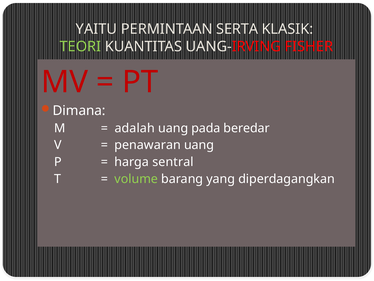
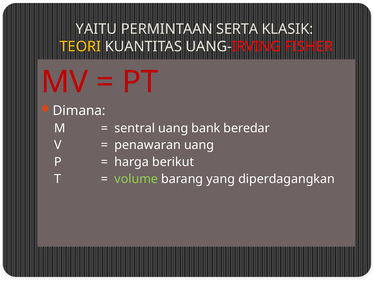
TEORI colour: light green -> yellow (80, 47)
adalah: adalah -> sentral (135, 128)
pada: pada -> bank (206, 128)
sentral: sentral -> berikut (173, 162)
